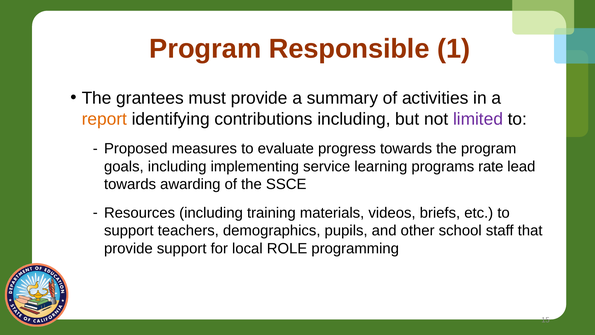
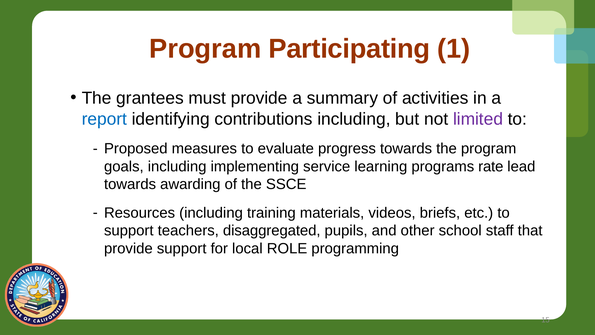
Responsible: Responsible -> Participating (349, 49)
report colour: orange -> blue (104, 119)
demographics: demographics -> disaggregated (272, 230)
